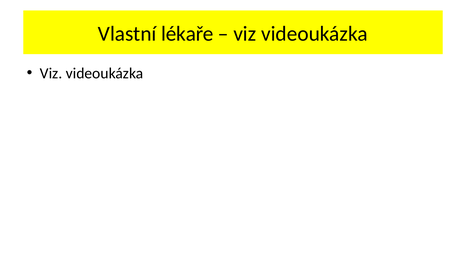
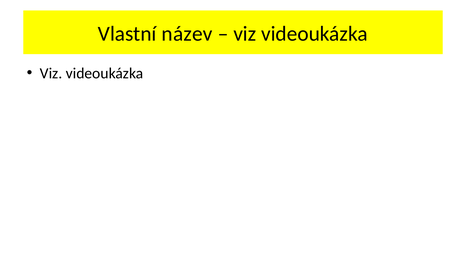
lékaře: lékaře -> název (187, 34)
